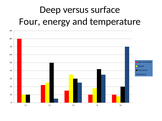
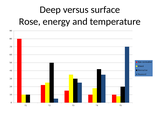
Four: Four -> Rose (30, 22)
